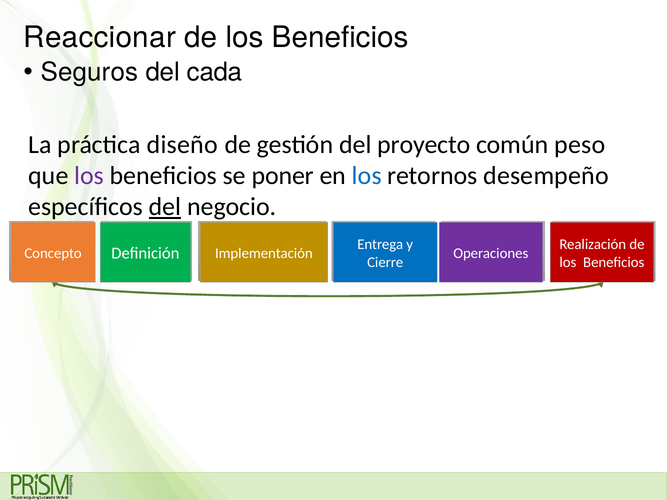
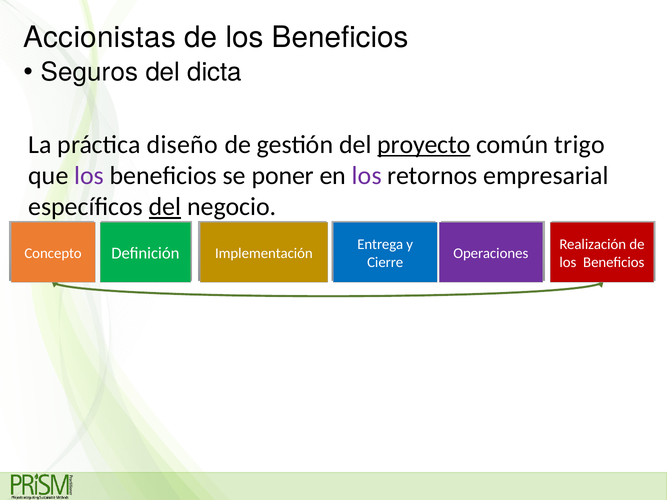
Reaccionar: Reaccionar -> Accionistas (100, 38)
cada: cada -> dicta (215, 72)
proyecto underline: none -> present (424, 145)
peso: peso -> trigo (580, 145)
los colour: blue -> purple (367, 176)
desempeño: desempeño -> empresarial (546, 176)
